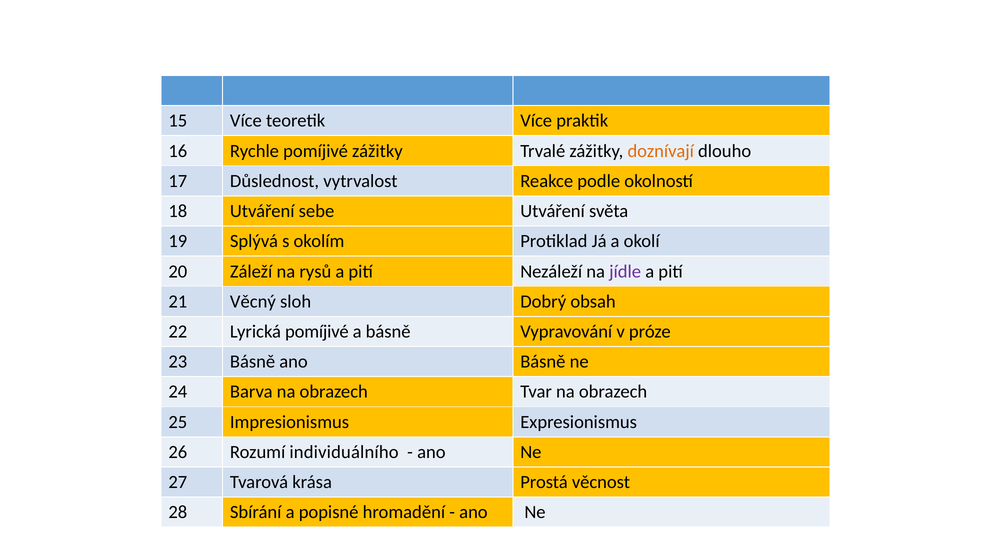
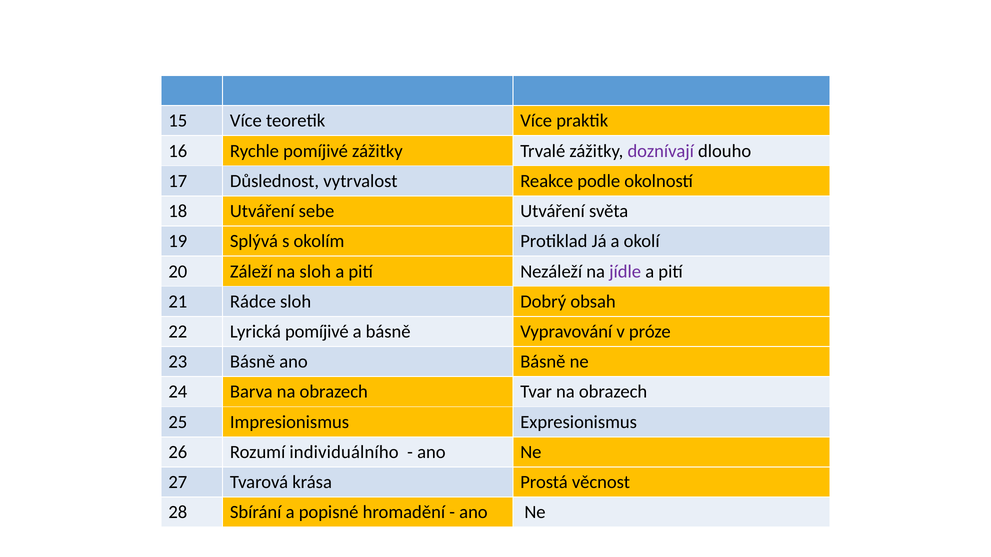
doznívají colour: orange -> purple (661, 151)
na rysů: rysů -> sloh (315, 272)
Věcný: Věcný -> Rádce (253, 302)
